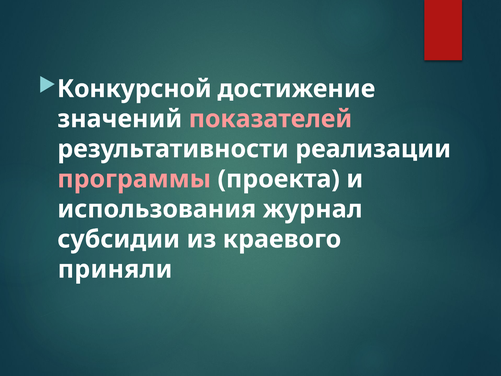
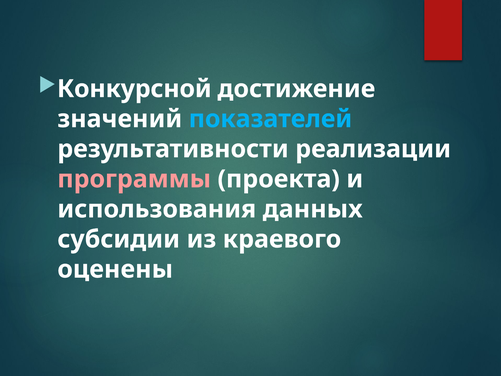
показателей colour: pink -> light blue (270, 119)
журнал: журнал -> данных (313, 209)
приняли: приняли -> оценены (115, 269)
